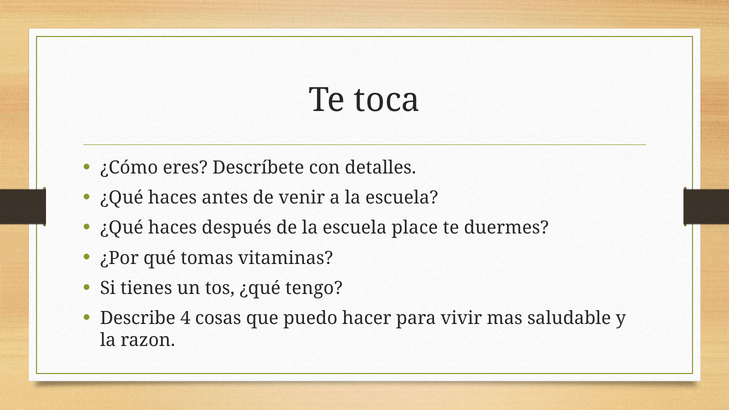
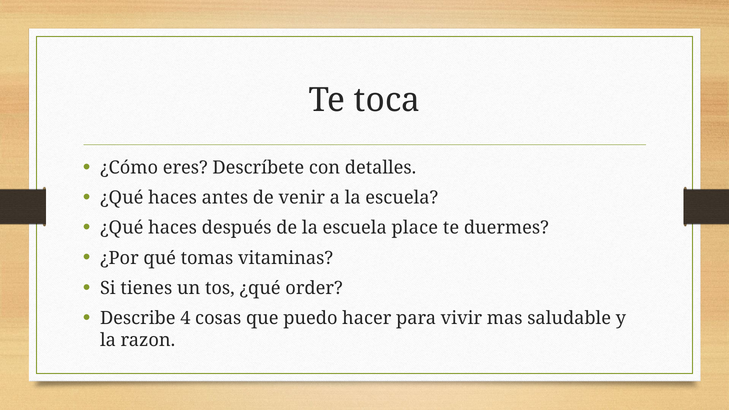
tengo: tengo -> order (314, 288)
